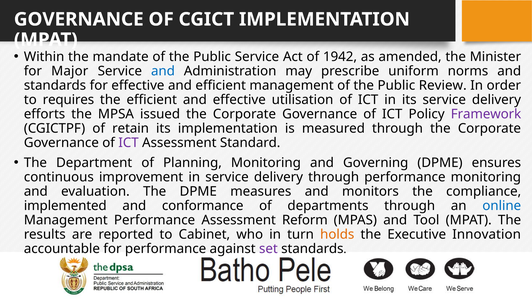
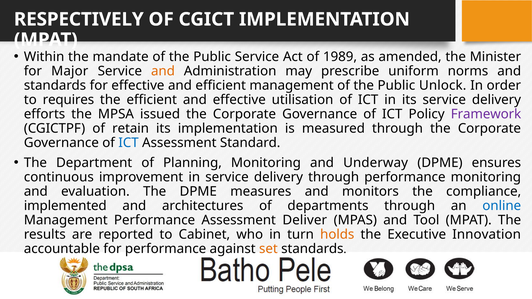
GOVERNANCE: GOVERNANCE -> RESPECTIVELY (79, 19)
1942: 1942 -> 1989 (340, 57)
and colour: blue -> orange (163, 71)
Review: Review -> Unlock (443, 86)
ICT colour: purple -> blue (128, 143)
Governing: Governing -> Underway (376, 163)
conformance: conformance -> architectures (203, 206)
Reform: Reform -> Deliver (305, 220)
set colour: purple -> orange (268, 249)
